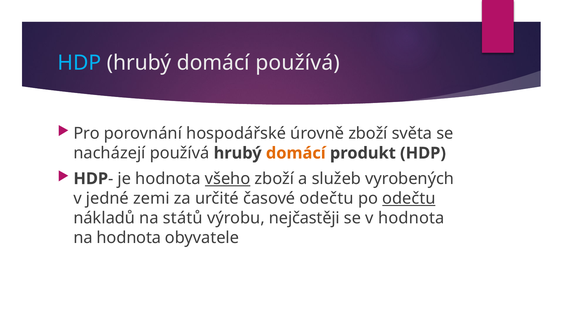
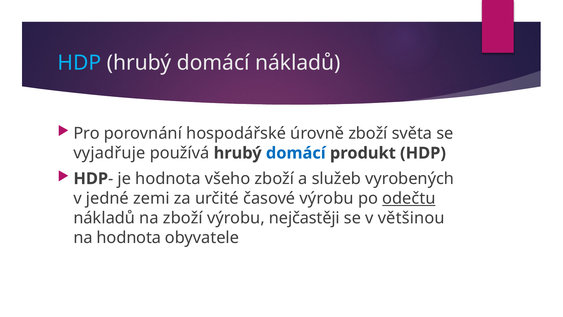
domácí používá: používá -> nákladů (298, 63)
nacházejí: nacházejí -> vyjadřuje (109, 153)
domácí colour: orange -> blue (296, 153)
všeho underline: present -> none (228, 179)
časové odečtu: odečtu -> výrobu (327, 198)
na států: států -> zboží (183, 218)
v hodnota: hodnota -> většinou (411, 218)
